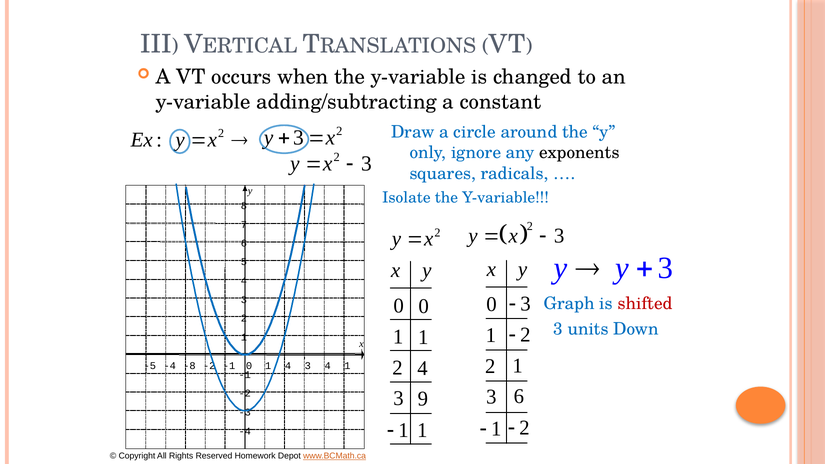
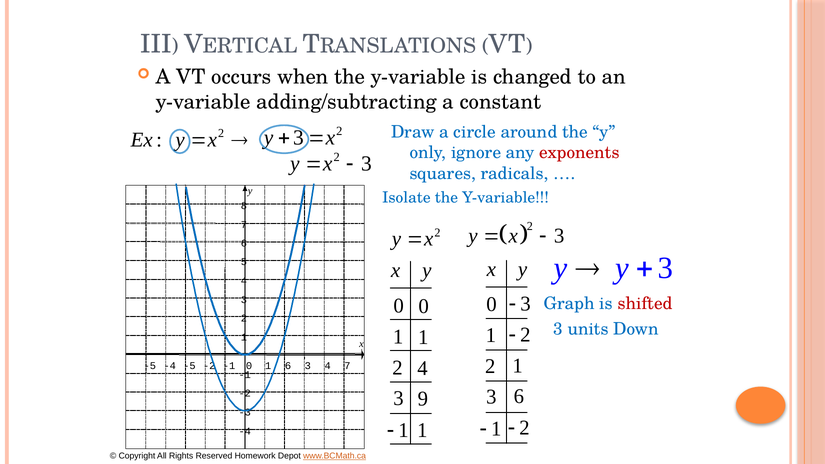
exponents colour: black -> red (579, 153)
-4 -8: -8 -> -5 (189, 366)
-1 0 1 4: 4 -> 6 (288, 366)
4 1: 1 -> 7 (347, 366)
